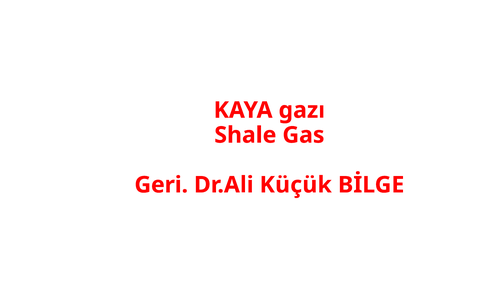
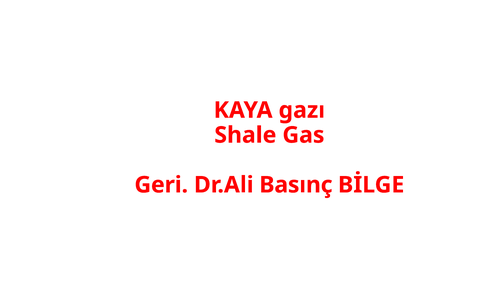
Küçük: Küçük -> Basınç (296, 185)
